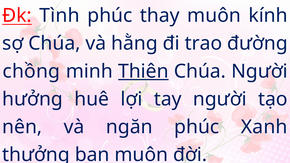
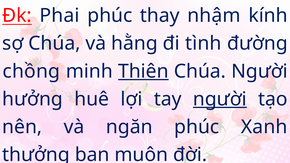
Tình: Tình -> Phai (59, 16)
thay muôn: muôn -> nhậm (214, 16)
trao: trao -> tình (203, 43)
người underline: none -> present (220, 99)
